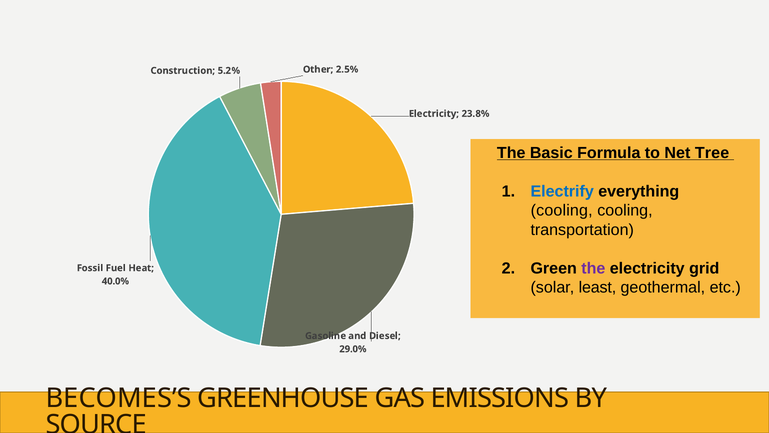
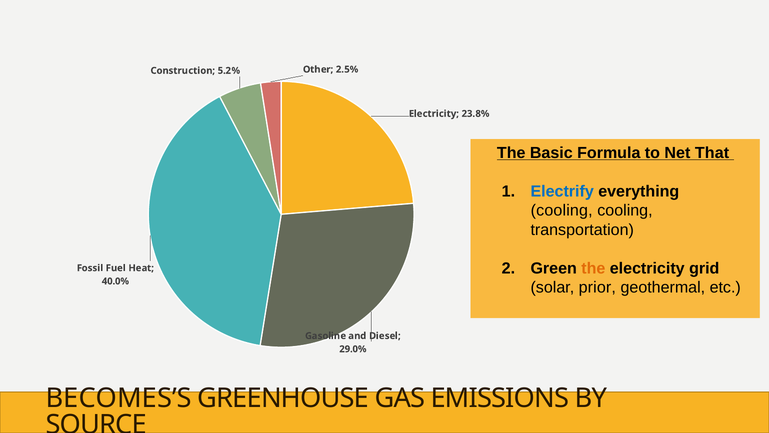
Tree: Tree -> That (712, 153)
the colour: purple -> orange (593, 268)
least: least -> prior (597, 287)
